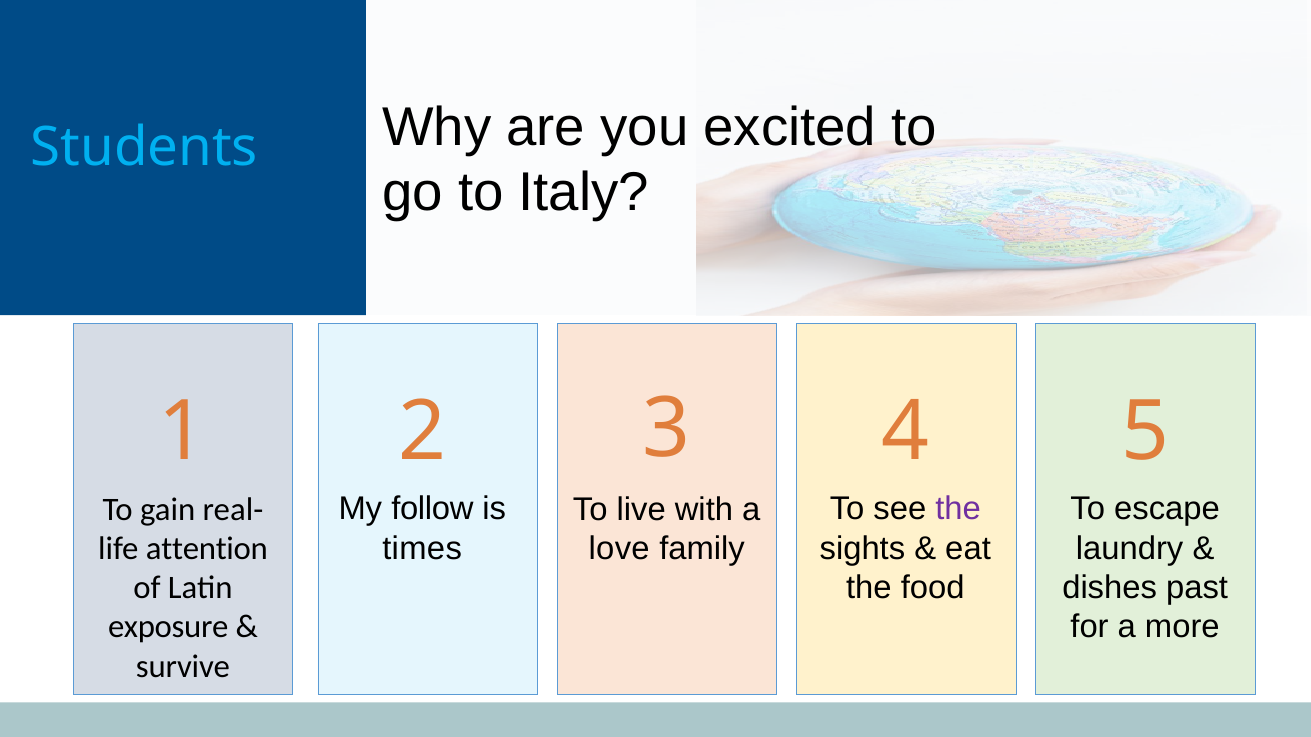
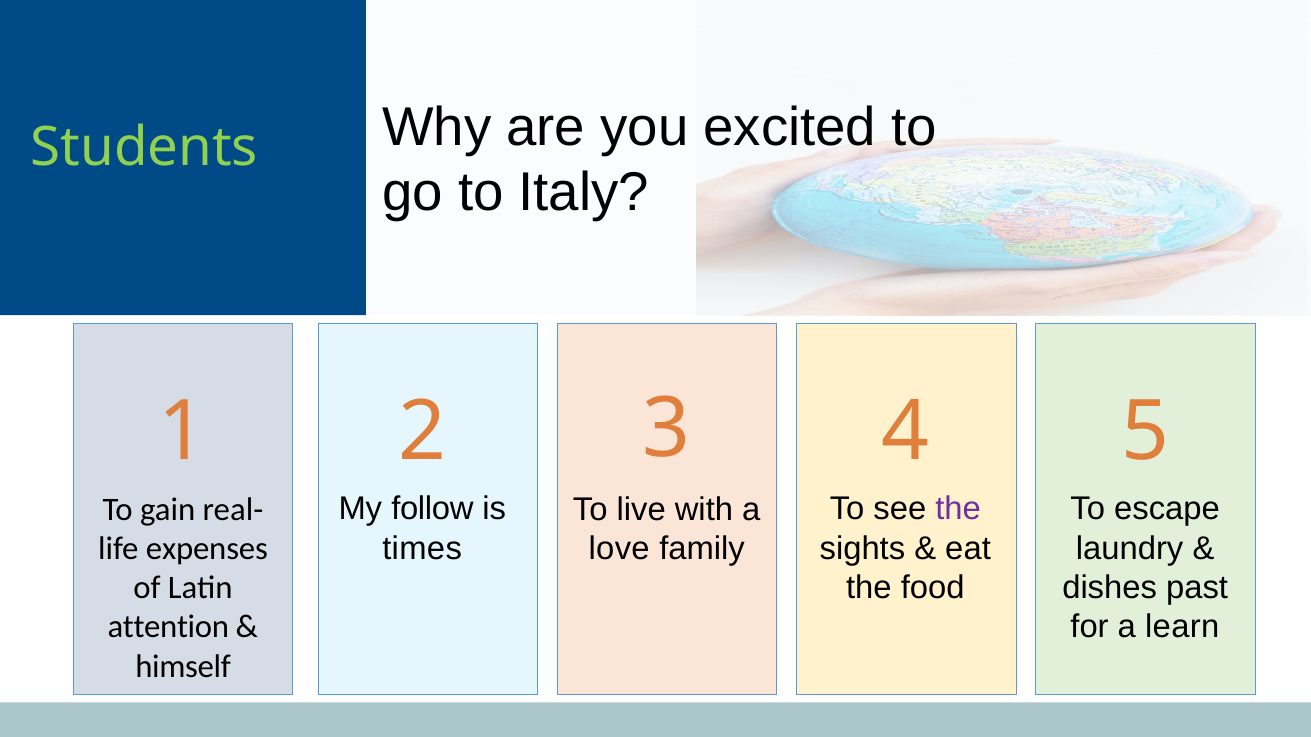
Students colour: light blue -> light green (144, 148)
attention: attention -> expenses (207, 549)
more: more -> learn (1182, 627)
exposure: exposure -> attention (168, 627)
survive: survive -> himself (183, 667)
